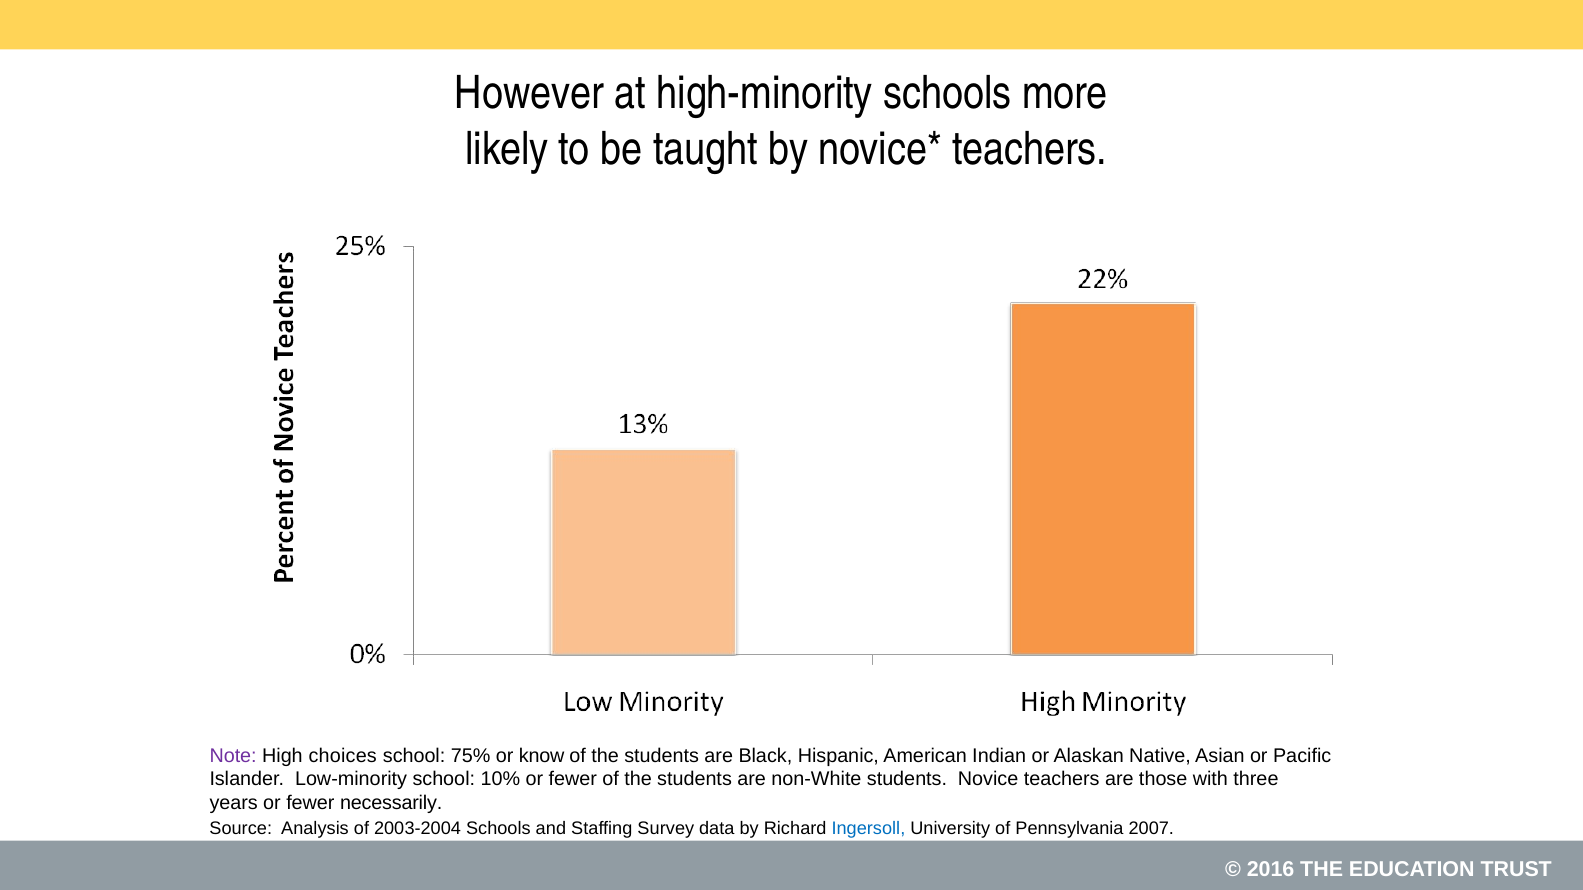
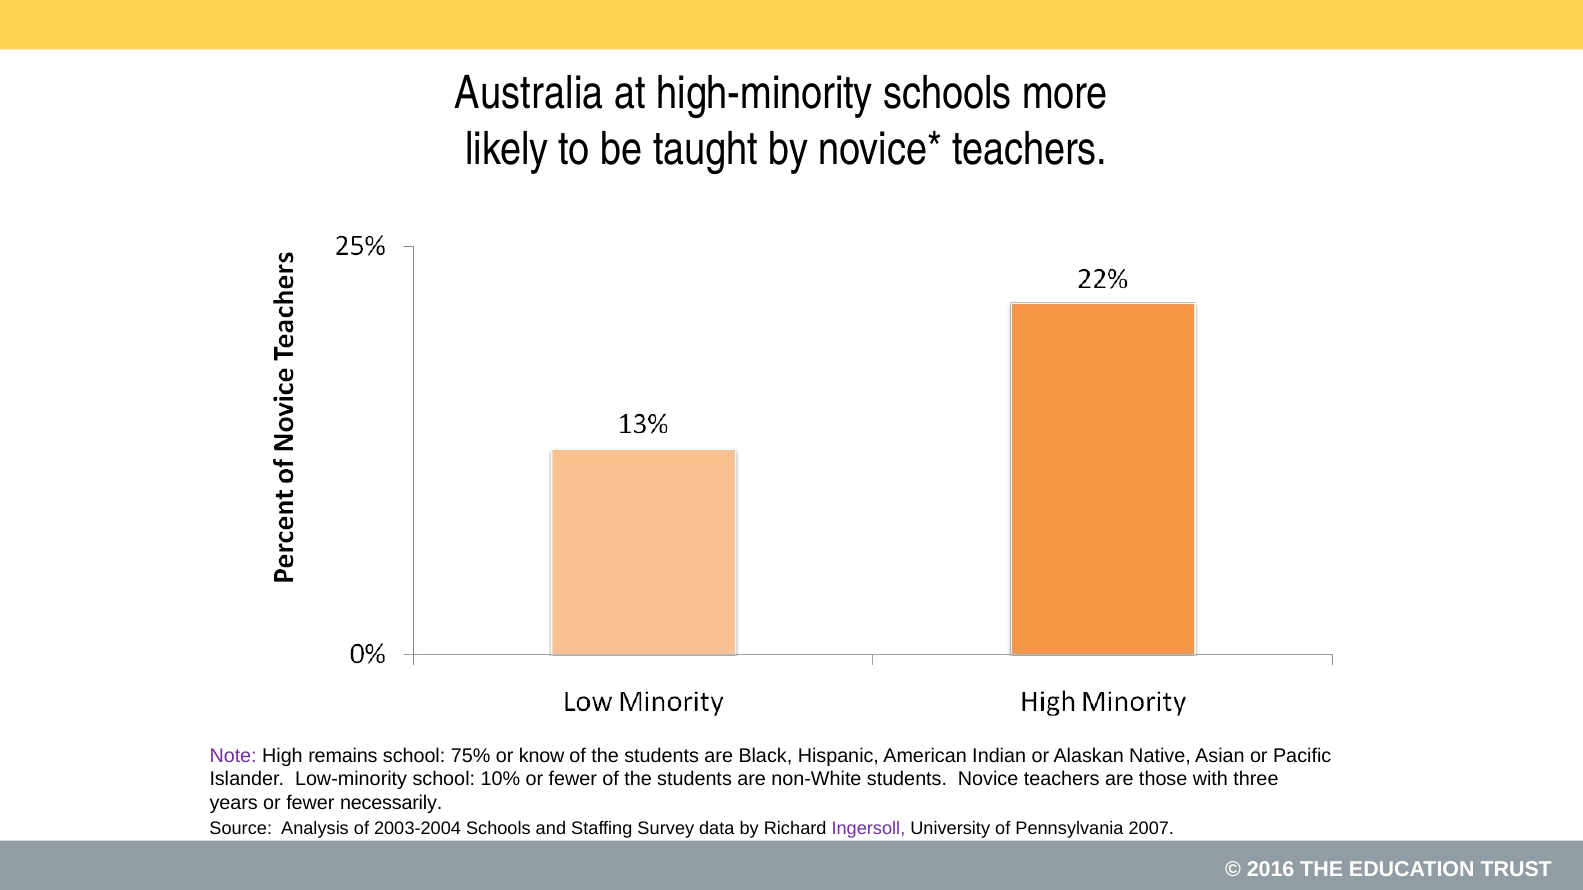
However: However -> Australia (529, 94)
choices: choices -> remains (343, 756)
Ingersoll colour: blue -> purple (868, 829)
